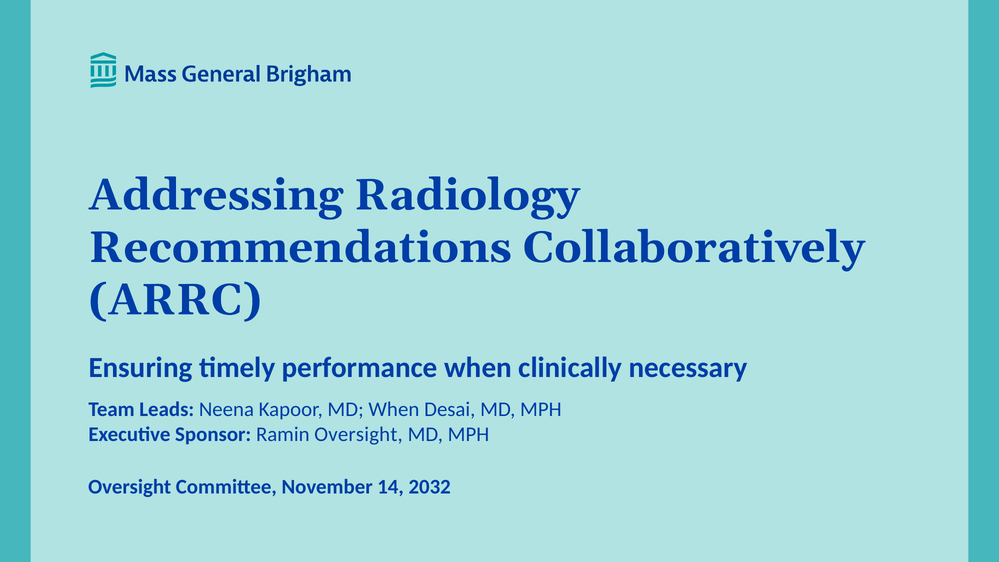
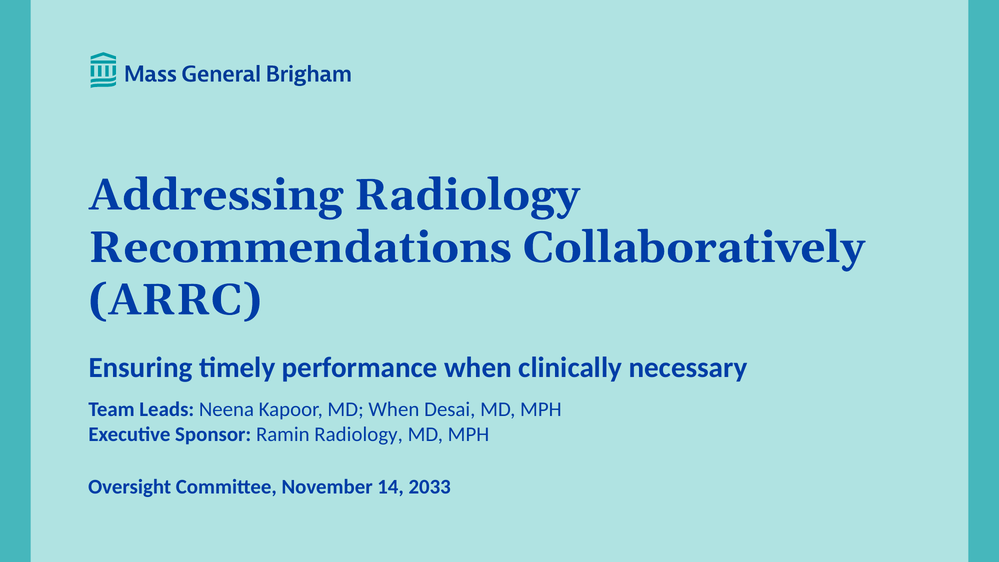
Ramin Oversight: Oversight -> Radiology (359, 435)
2032: 2032 -> 2033 (430, 487)
